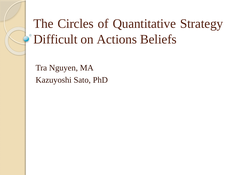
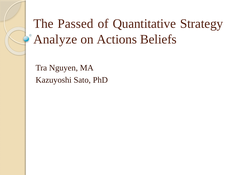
Circles: Circles -> Passed (76, 24)
Difficult: Difficult -> Analyze (55, 39)
